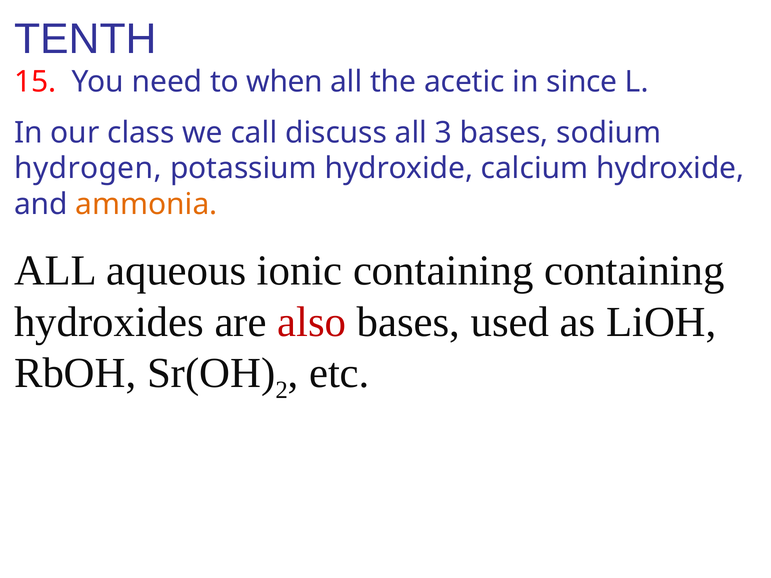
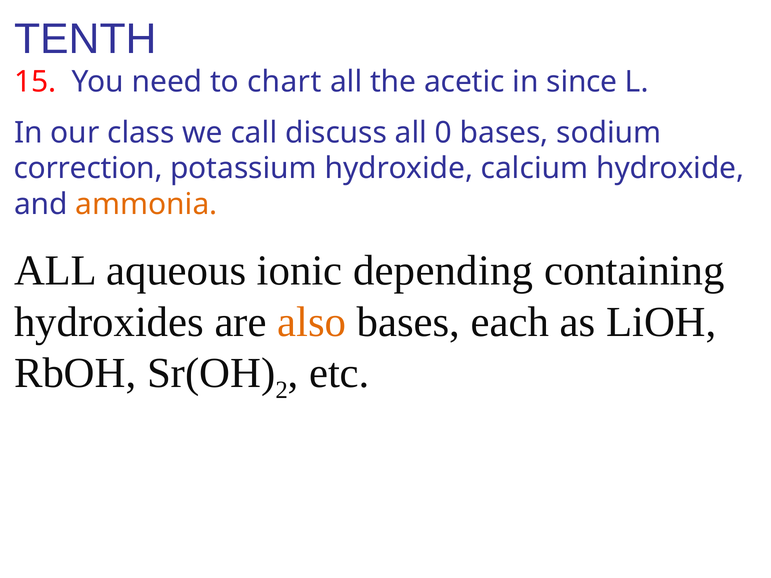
when: when -> chart (284, 82)
3: 3 -> 0 (444, 133)
hydrogen: hydrogen -> correction (88, 169)
ionic containing: containing -> depending (443, 271)
also colour: red -> orange (312, 322)
used: used -> each (510, 322)
